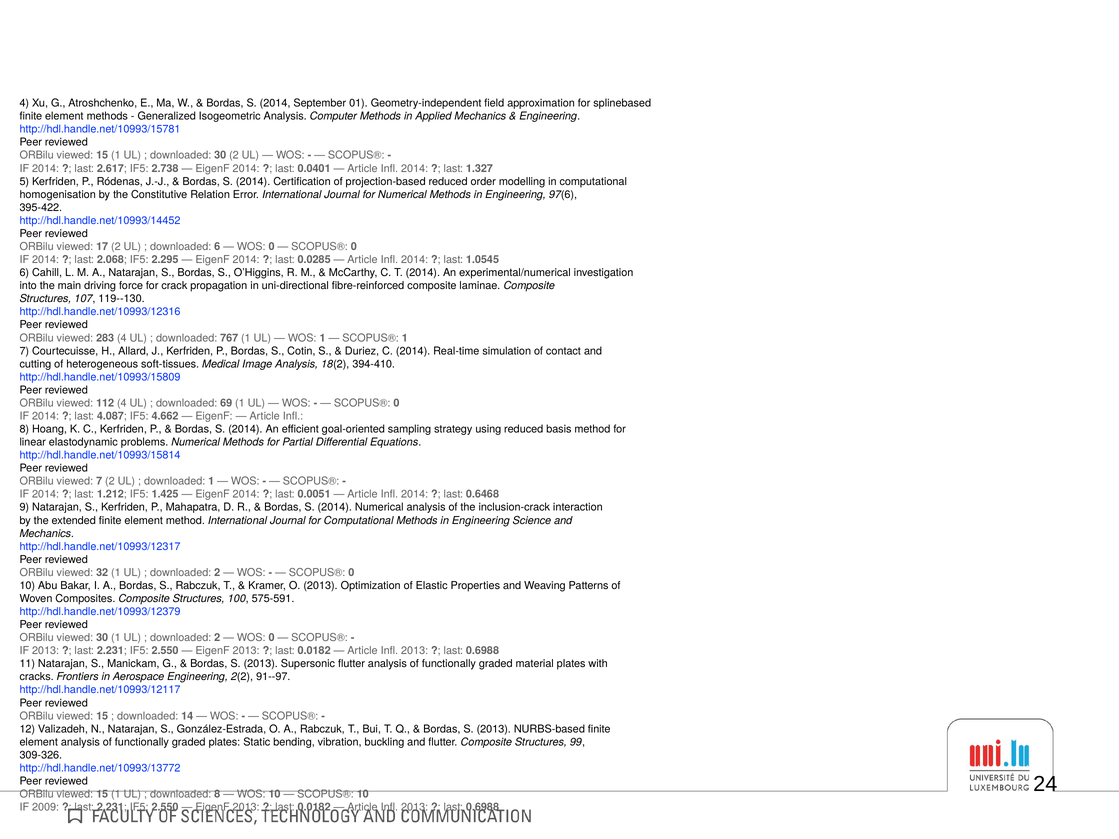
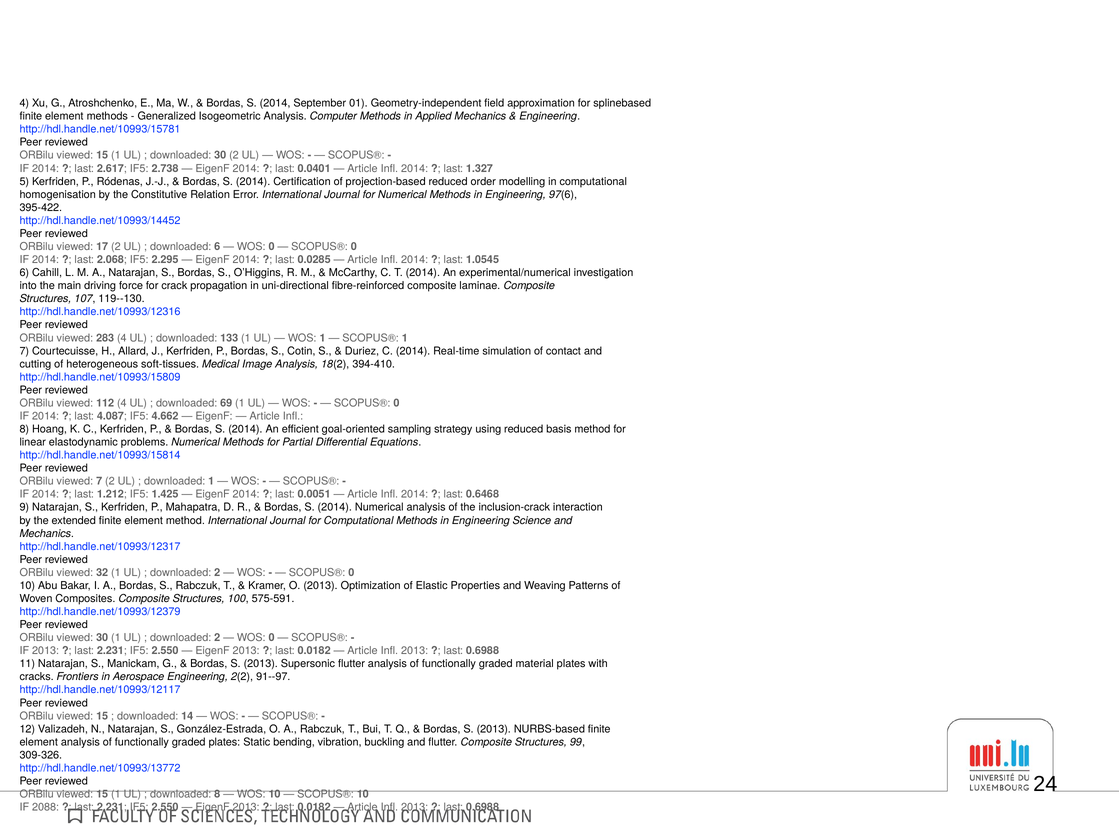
767: 767 -> 133 (229, 338)
2009: 2009 -> 2088 (46, 807)
